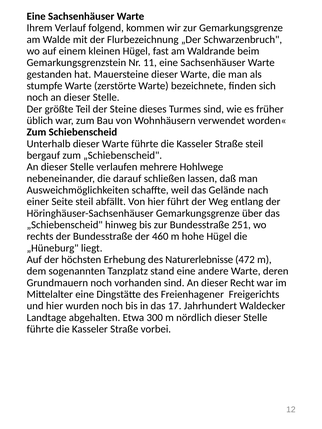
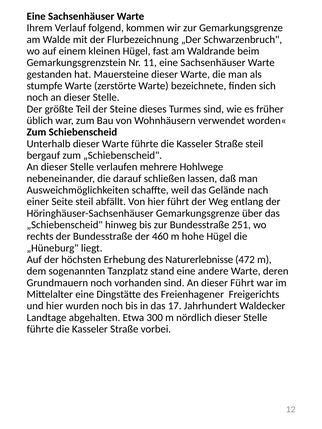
dieser Recht: Recht -> Führt (242, 283)
